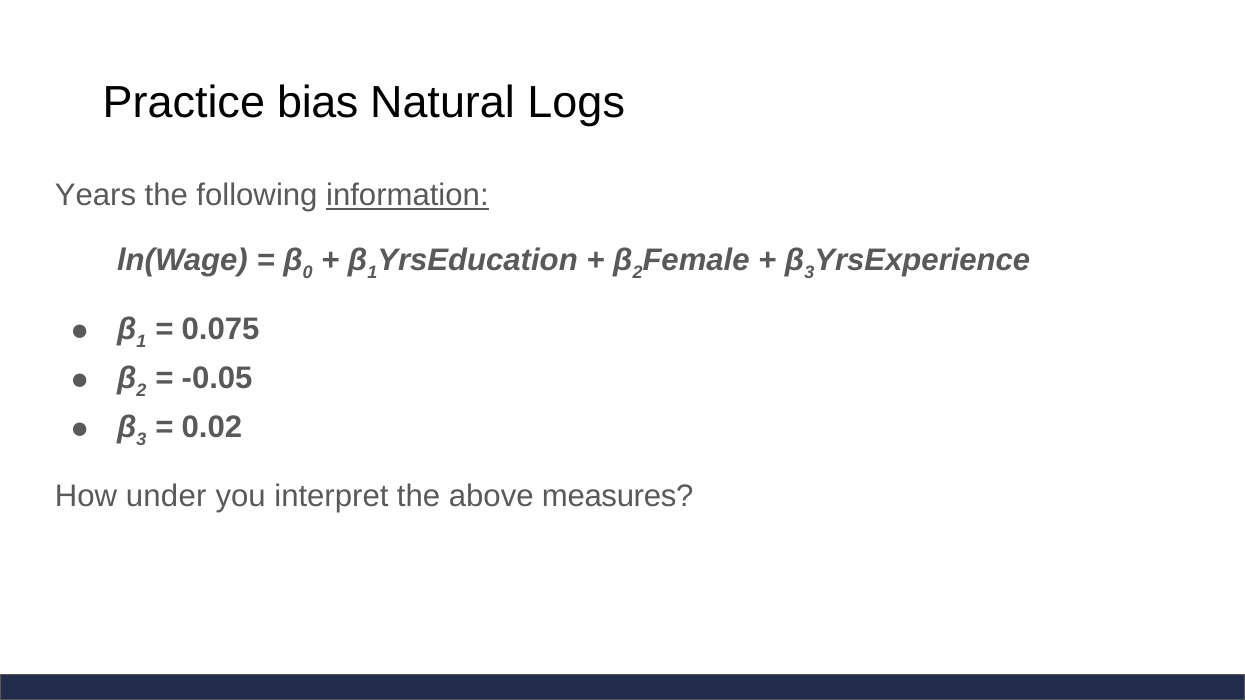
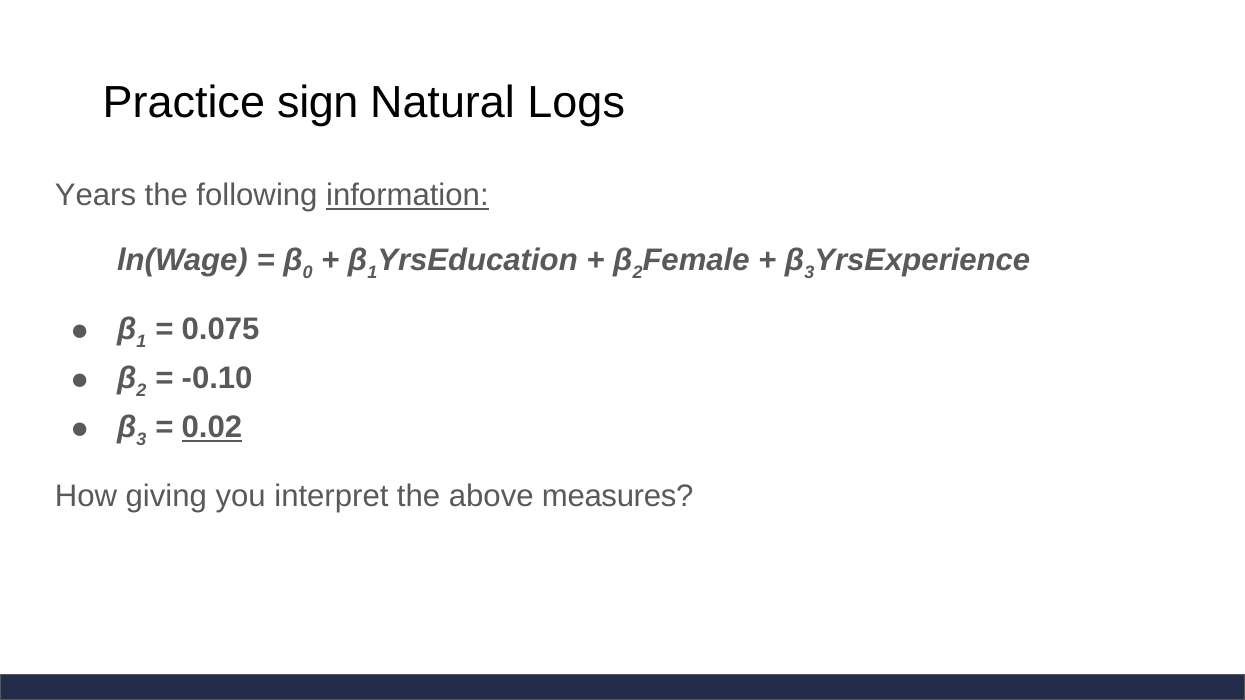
bias: bias -> sign (318, 103)
-0.05: -0.05 -> -0.10 (217, 379)
0.02 underline: none -> present (212, 428)
under: under -> giving (166, 496)
